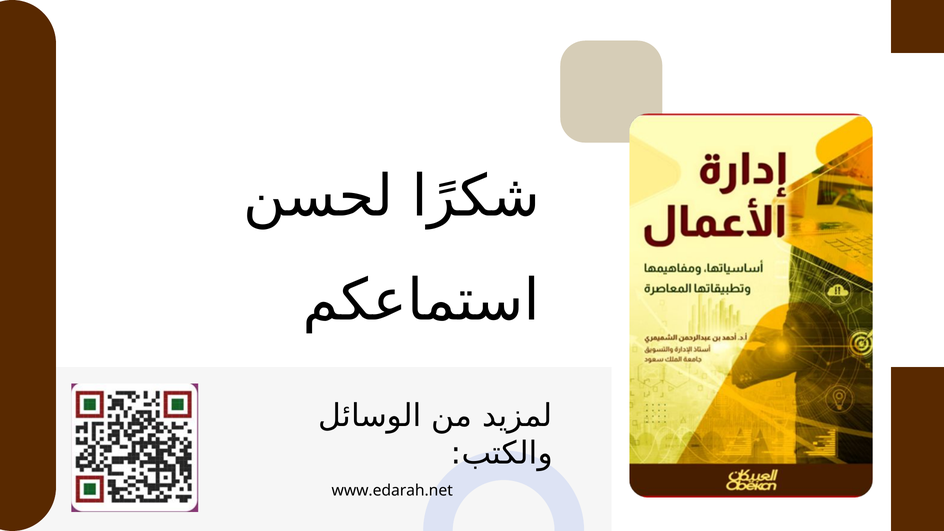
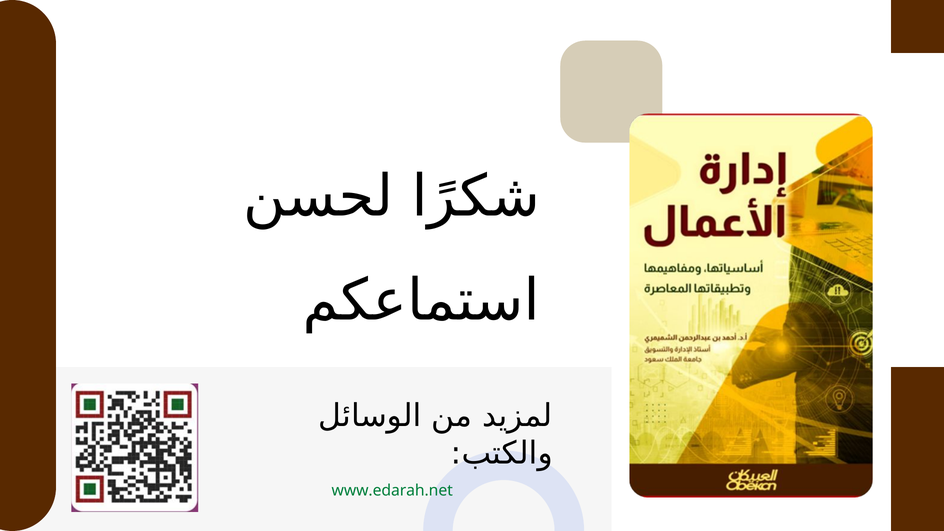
www.edarah.net colour: black -> green (392, 491)
